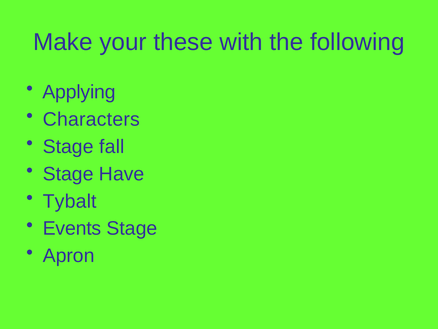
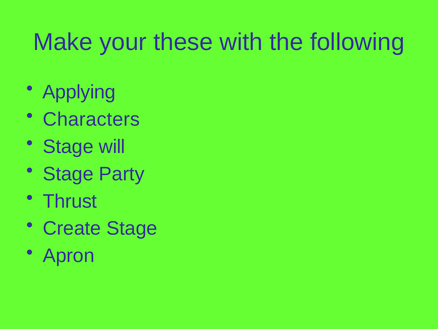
fall: fall -> will (112, 146)
Have: Have -> Party (122, 174)
Tybalt: Tybalt -> Thrust (70, 201)
Events: Events -> Create (72, 228)
